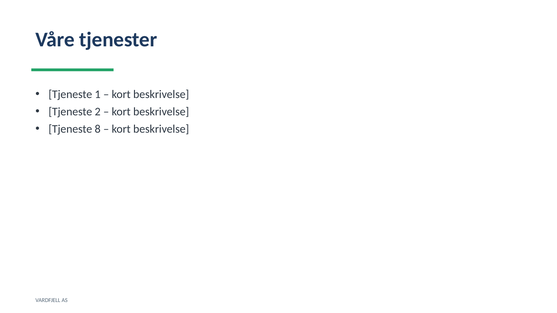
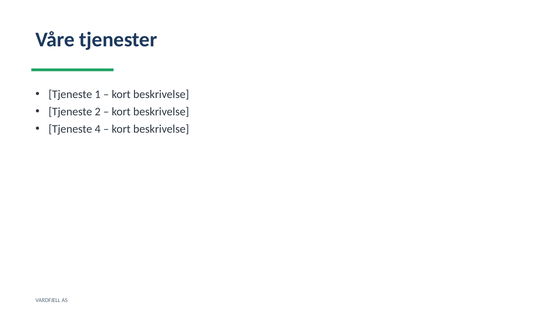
8: 8 -> 4 (98, 129)
